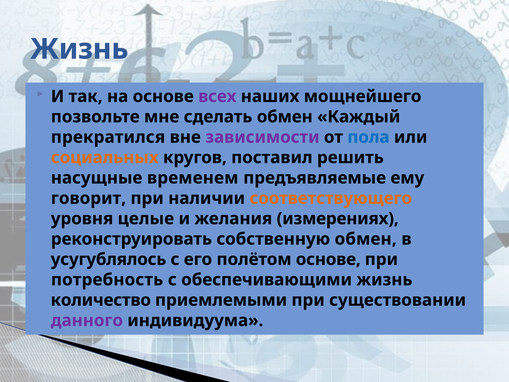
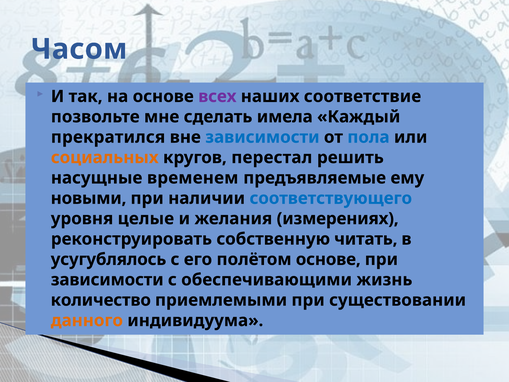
Жизнь: Жизнь -> Часом (79, 49)
мощнейшего: мощнейшего -> соответствие (363, 96)
сделать обмен: обмен -> имела (285, 117)
зависимости colour: purple -> blue (262, 137)
поставил: поставил -> перестал (272, 157)
говорит: говорит -> новыми (89, 198)
соответствующего colour: orange -> blue (331, 198)
собственную обмен: обмен -> читать (366, 239)
потребность: потребность -> зависимости (107, 280)
данного colour: purple -> orange (87, 320)
